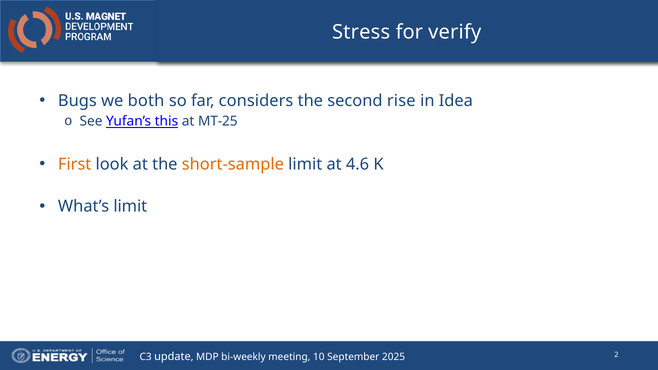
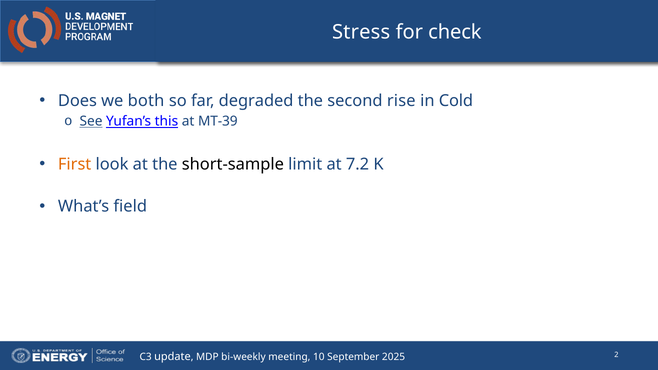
verify: verify -> check (455, 32)
Bugs: Bugs -> Does (77, 101)
considers: considers -> degraded (256, 101)
Idea: Idea -> Cold (456, 101)
See underline: none -> present (91, 121)
MT-25: MT-25 -> MT-39 (218, 121)
short-sample colour: orange -> black (233, 164)
4.6: 4.6 -> 7.2 (358, 164)
What’s limit: limit -> field (130, 207)
